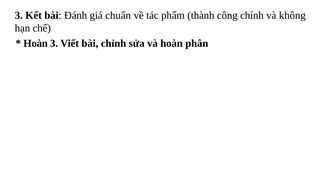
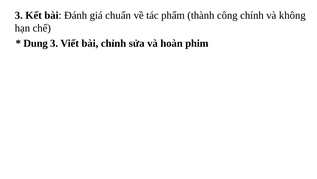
Hoàn: Hoàn -> Dung (36, 43)
phân: phân -> phim (197, 43)
